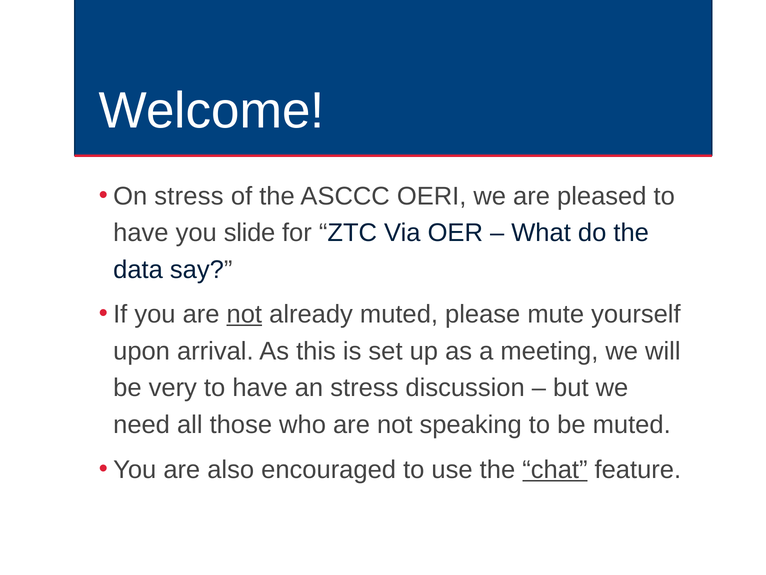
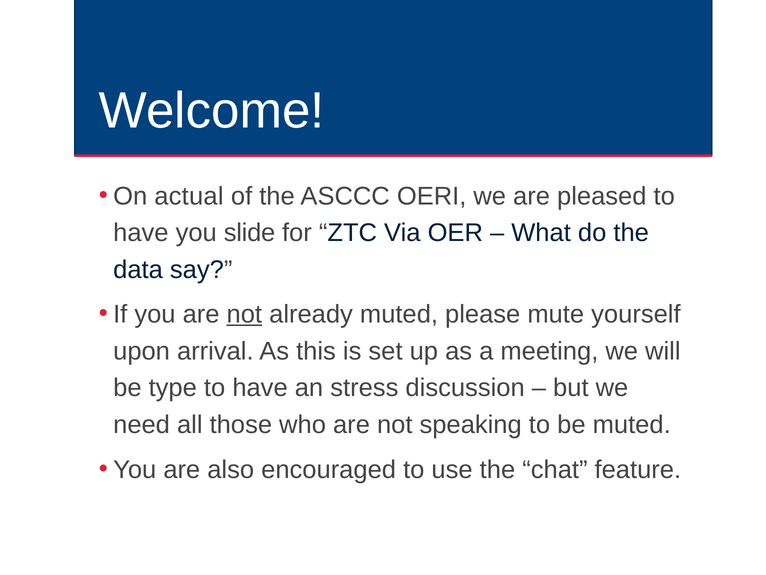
On stress: stress -> actual (189, 196)
very: very -> type (173, 388)
chat underline: present -> none (555, 469)
